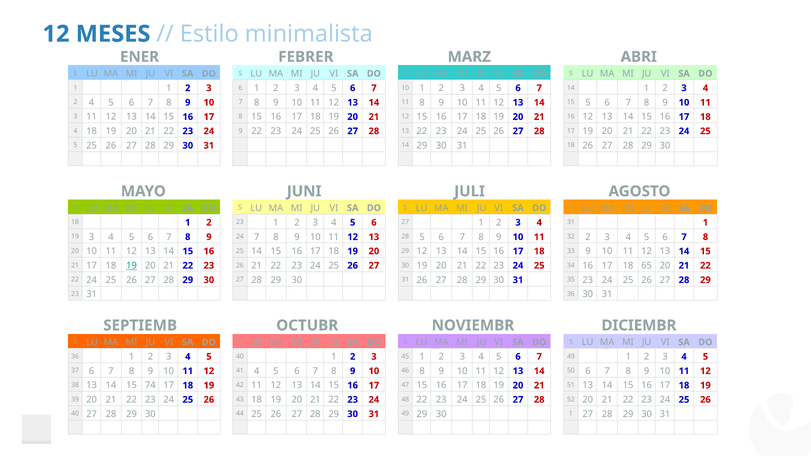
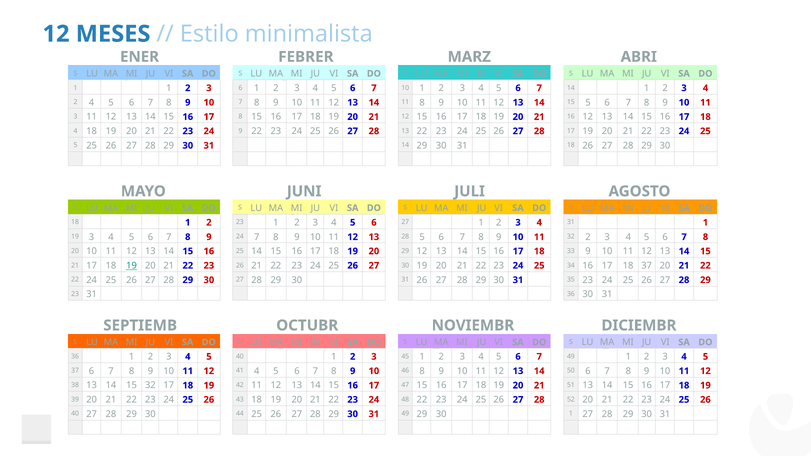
18 65: 65 -> 37 (647, 266)
15 74: 74 -> 32 (150, 386)
